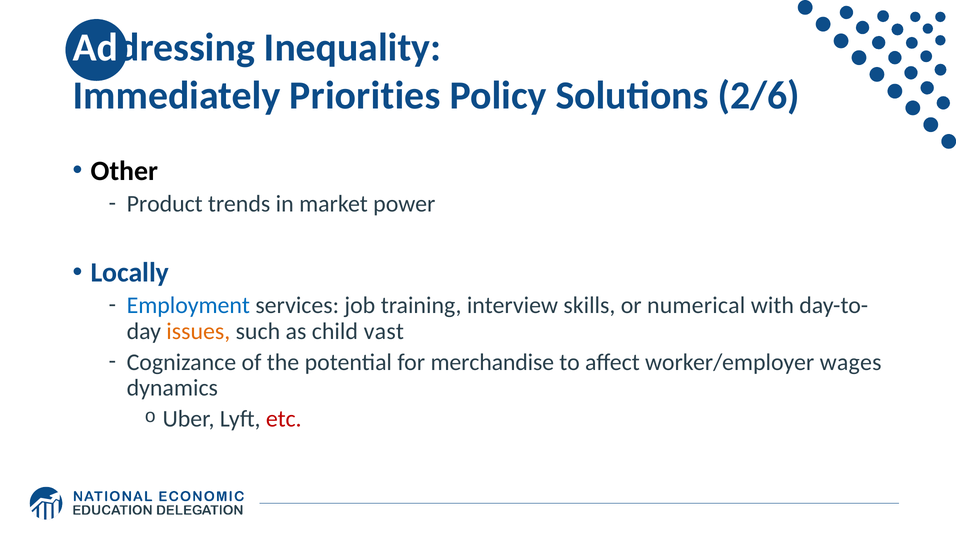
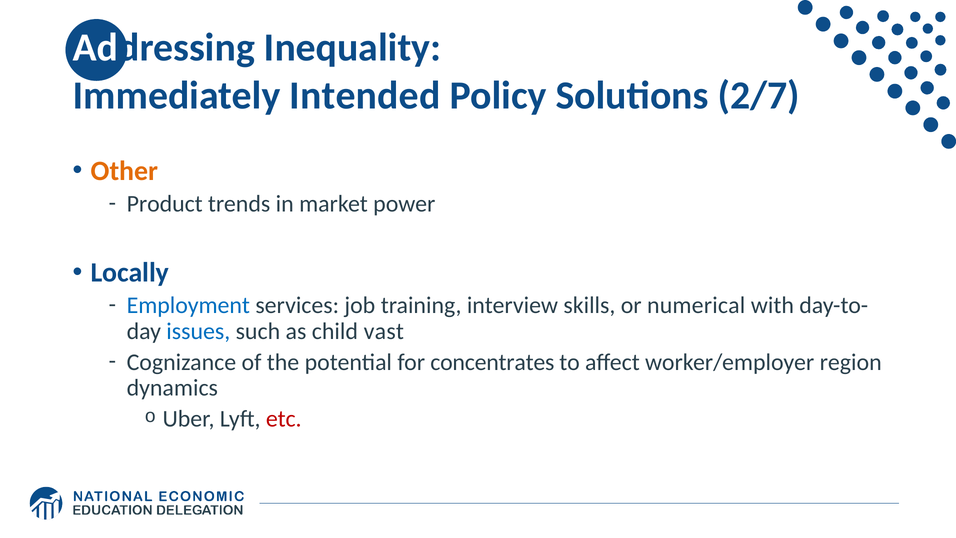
Priorities: Priorities -> Intended (365, 96)
2/6: 2/6 -> 2/7 (759, 96)
Other colour: black -> orange (124, 171)
issues colour: orange -> blue (198, 331)
merchandise: merchandise -> concentrates (492, 362)
wages: wages -> region (851, 362)
